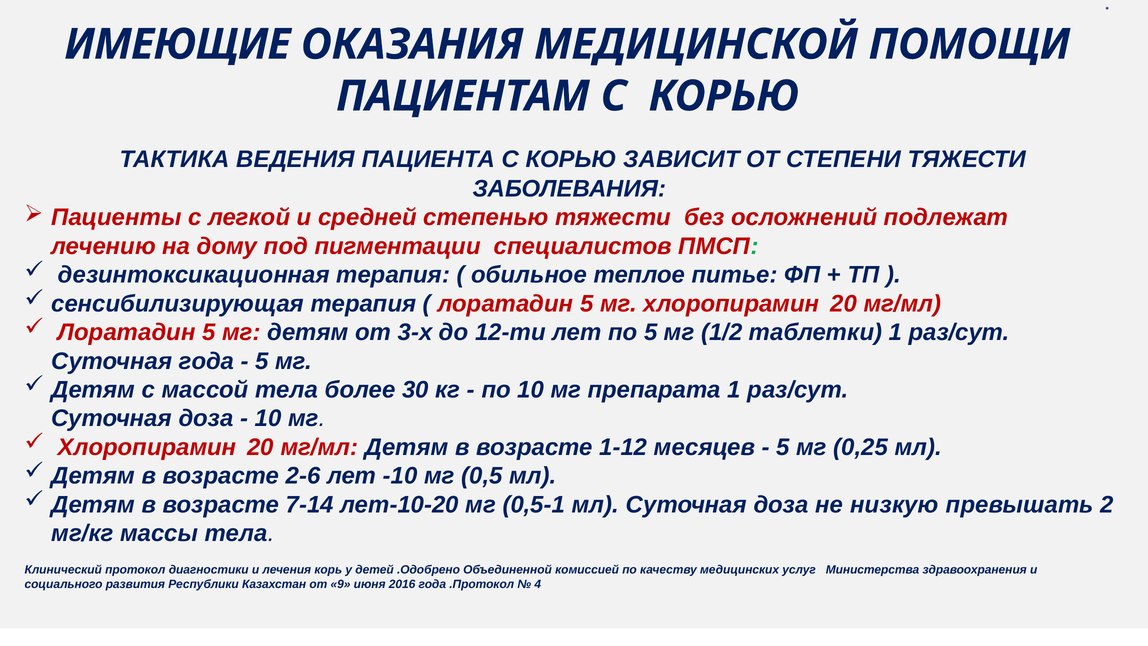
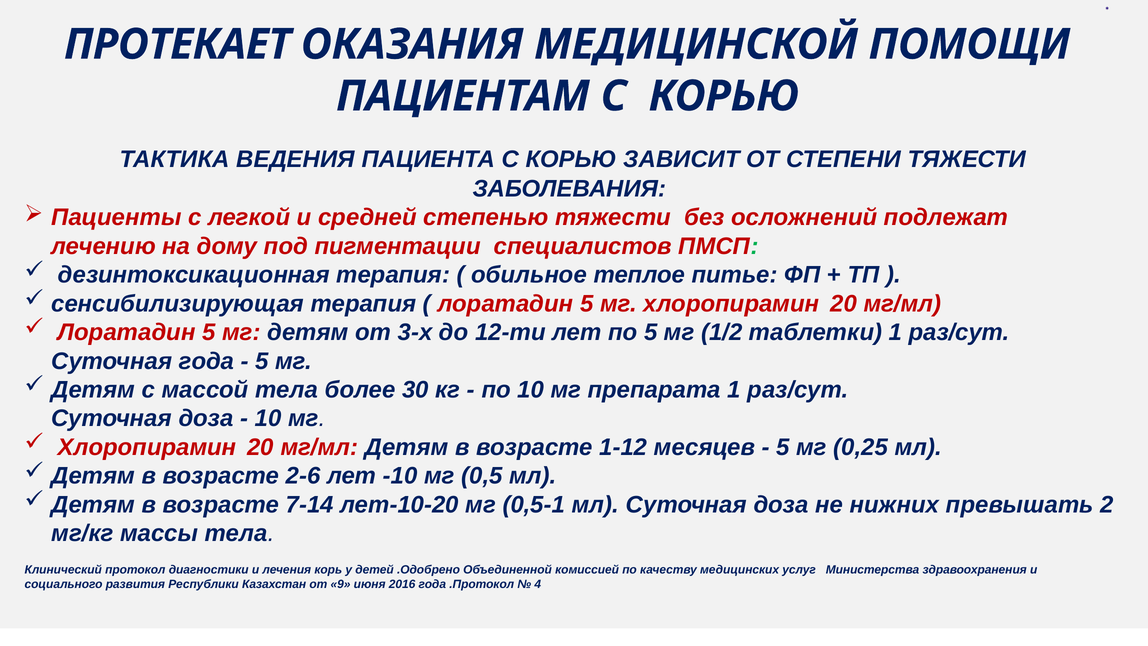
ИМЕЮЩИЕ: ИМЕЮЩИЕ -> ПРОТЕКАЕТ (177, 45)
низкую: низкую -> нижних (894, 505)
